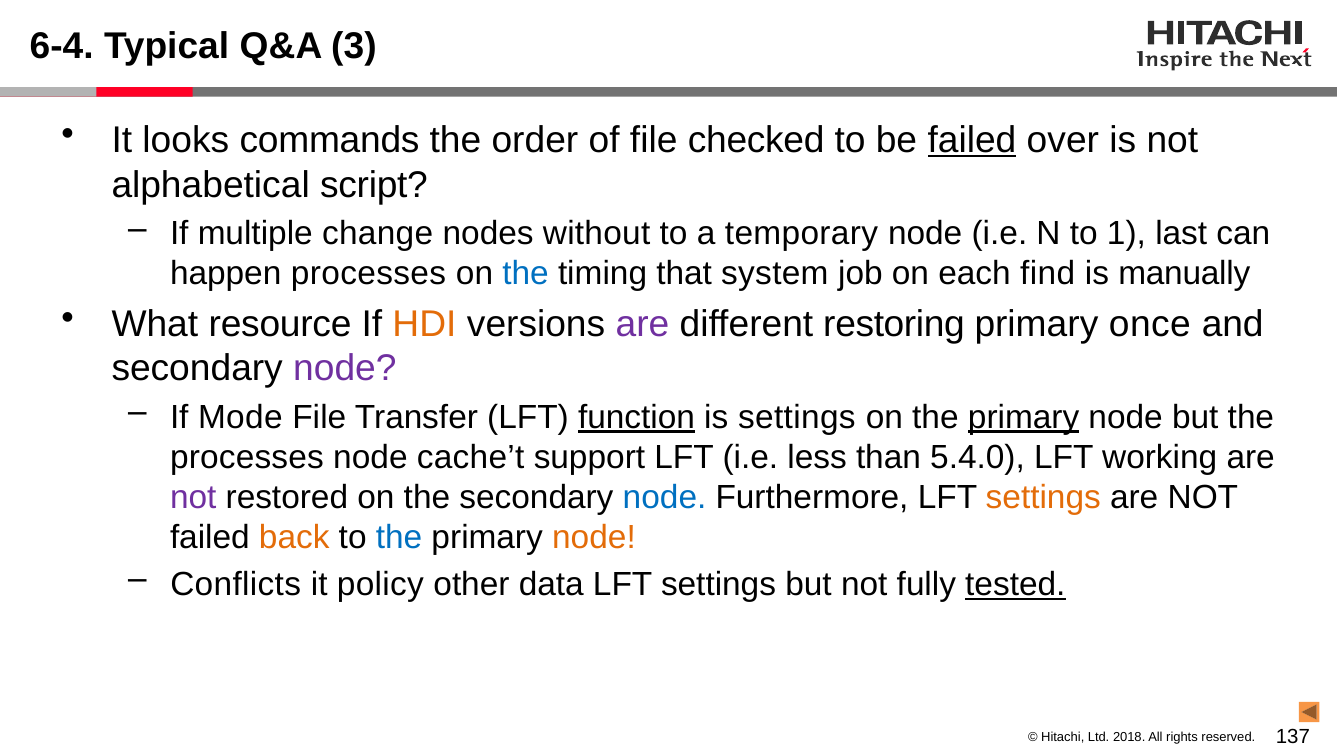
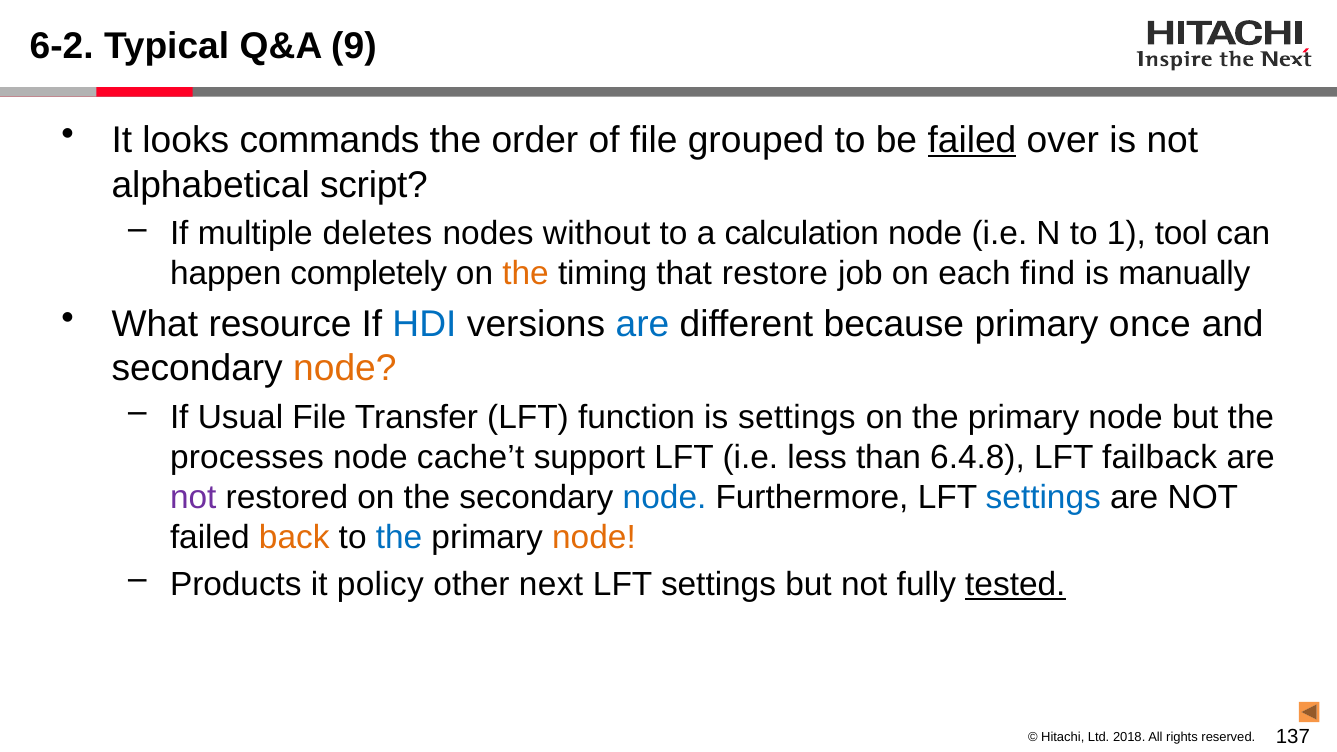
6-4: 6-4 -> 6-2 (62, 46)
3: 3 -> 9 (354, 46)
checked: checked -> grouped (756, 140)
change: change -> deletes (378, 234)
temporary: temporary -> calculation (802, 234)
last: last -> tool (1181, 234)
happen processes: processes -> completely (369, 274)
the colour: blue -> orange (526, 274)
system: system -> restore (775, 274)
HDI colour: orange -> blue (424, 324)
are colour: purple -> blue (642, 324)
restoring: restoring -> because (894, 324)
node colour: purple -> orange (345, 368)
Mode: Mode -> Usual (240, 417)
function underline: present -> none (637, 417)
primary underline: present -> none (1024, 417)
5.4.0: 5.4.0 -> 6.4.8 (978, 457)
working: working -> failback (1160, 457)
settings colour: orange -> blue (1043, 497)
Conflicts: Conflicts -> Products (236, 584)
data: data -> next (551, 584)
